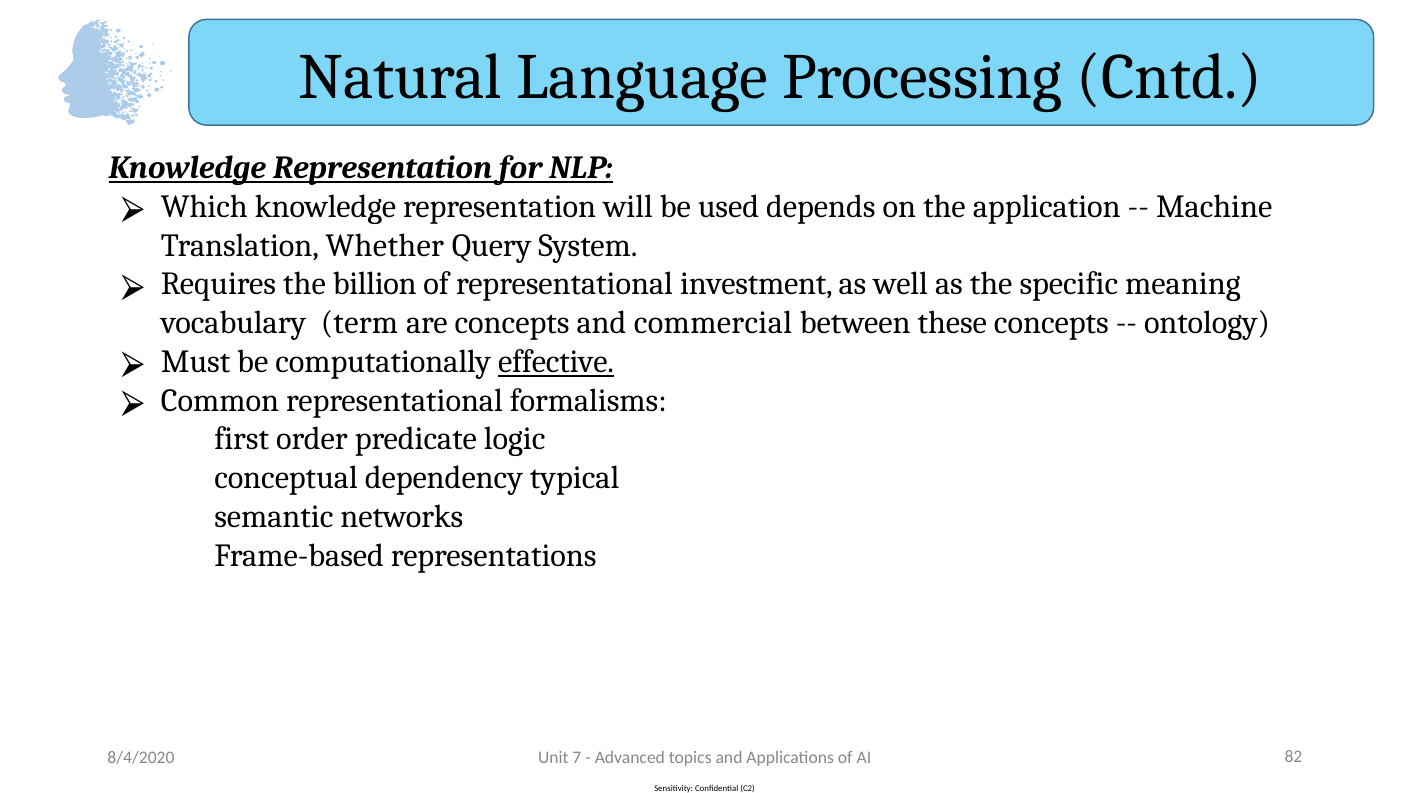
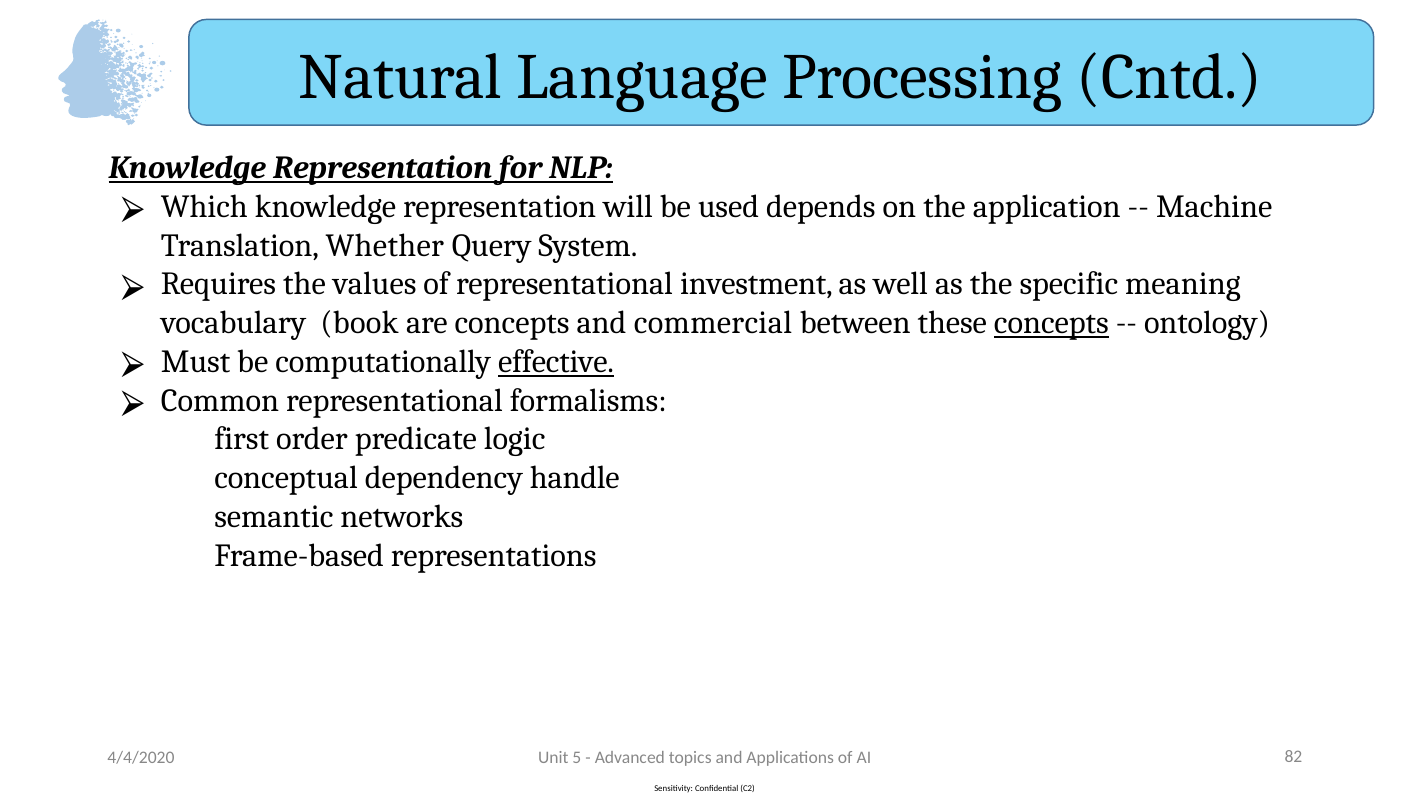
billion: billion -> values (375, 284)
term: term -> book (359, 323)
concepts underline: none -> present (1051, 323)
typical: typical -> handle (575, 478)
8/4/2020: 8/4/2020 -> 4/4/2020 (141, 757)
7: 7 -> 5 (577, 757)
